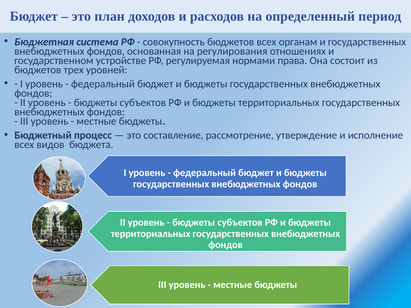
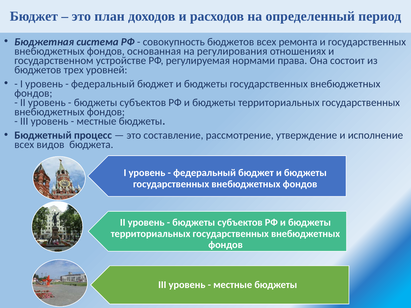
органам: органам -> ремонта (298, 42)
